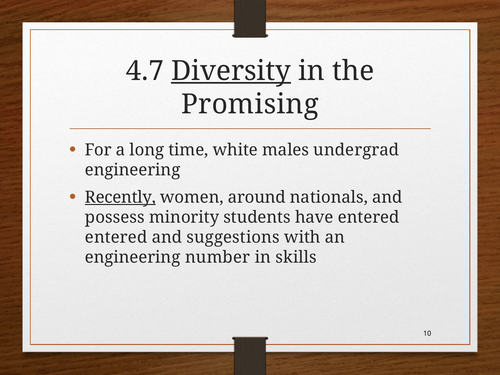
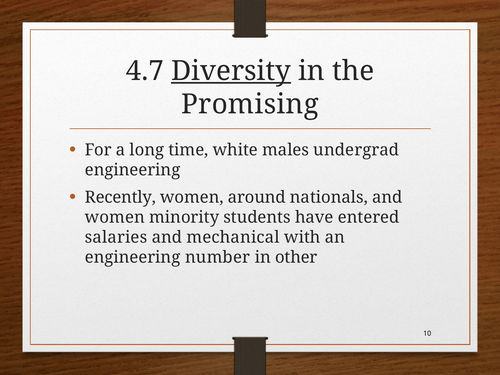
Recently underline: present -> none (120, 197)
possess: possess -> women (115, 217)
entered: entered -> salaries (116, 237)
suggestions: suggestions -> mechanical (233, 237)
skills: skills -> other (296, 257)
